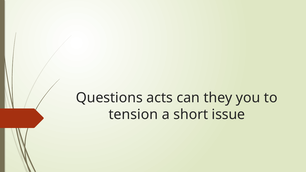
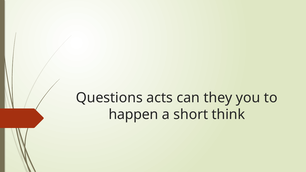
tension: tension -> happen (133, 115)
issue: issue -> think (228, 115)
